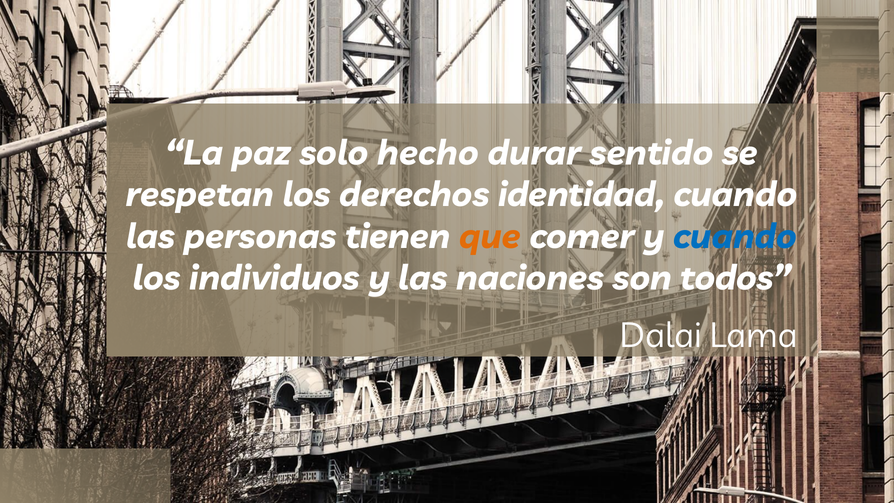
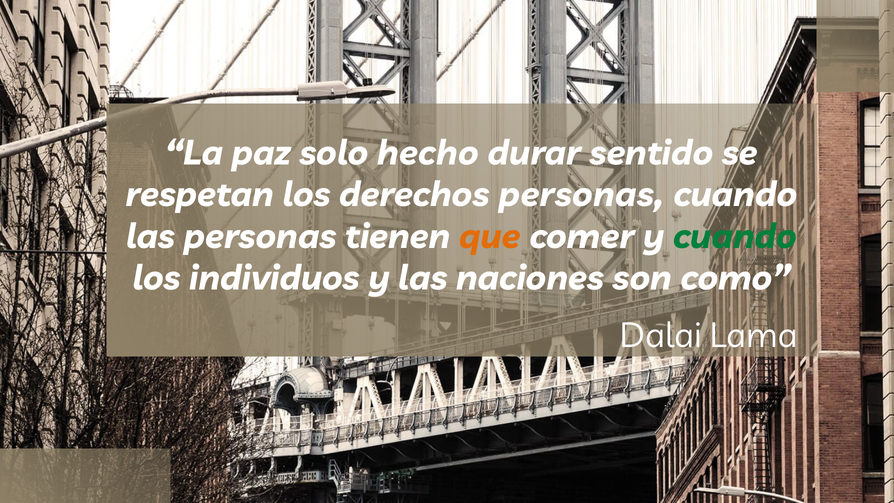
derechos identidad: identidad -> personas (581, 195)
cuando colour: blue -> green (735, 237)
todos: todos -> como (736, 278)
